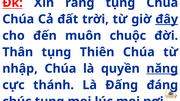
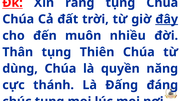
chuộc: chuộc -> nhiều (128, 36)
nhập: nhập -> dùng (20, 69)
năng underline: present -> none (162, 69)
